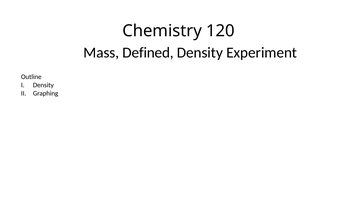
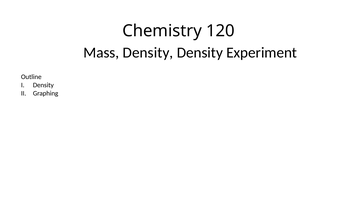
Mass Defined: Defined -> Density (148, 53)
